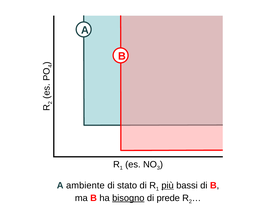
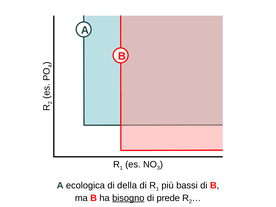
ambiente: ambiente -> ecologica (85, 185)
stato: stato -> della (127, 185)
più underline: present -> none (168, 185)
